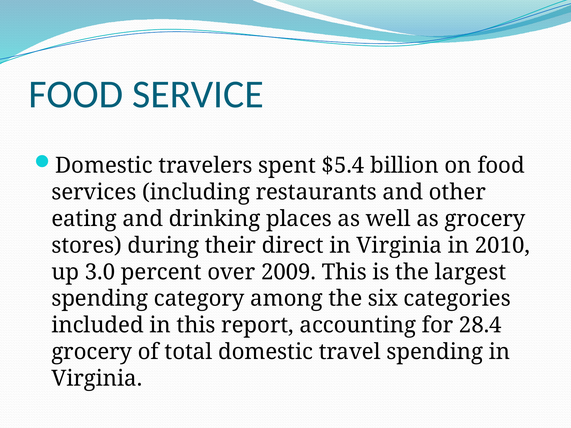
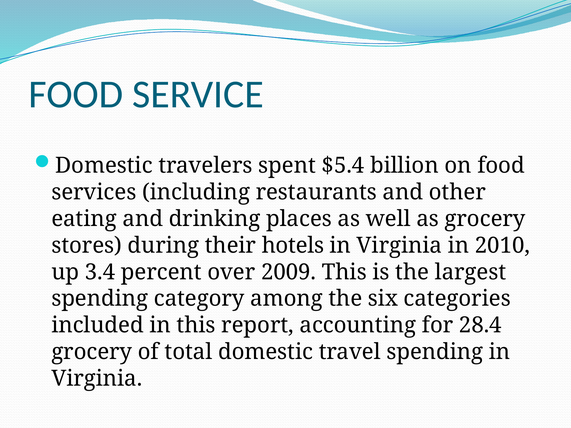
direct: direct -> hotels (293, 246)
3.0: 3.0 -> 3.4 (100, 272)
